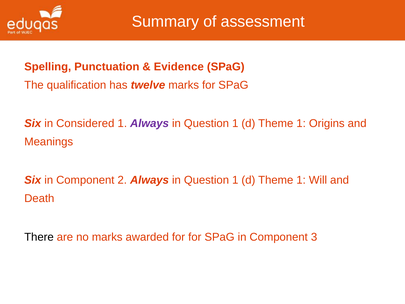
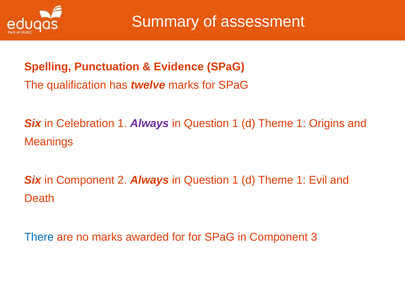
Considered: Considered -> Celebration (85, 123)
Will: Will -> Evil (318, 180)
There colour: black -> blue (39, 237)
